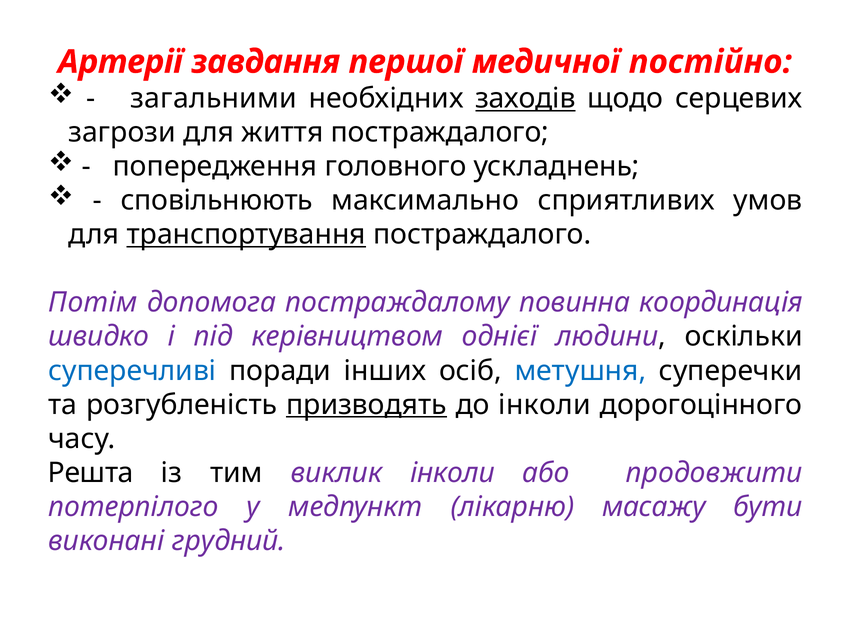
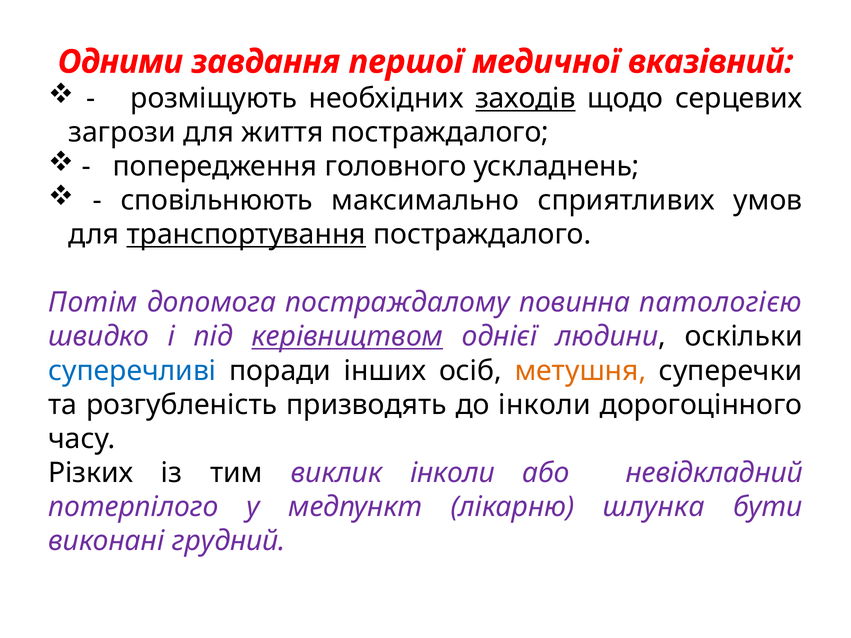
Артерії: Артерії -> Одними (120, 62)
постійно: постійно -> вказівний (711, 62)
загальними: загальними -> розміщують (214, 98)
координація: координація -> патологією (721, 303)
керівництвом underline: none -> present (347, 337)
метушня colour: blue -> orange (580, 371)
призводять underline: present -> none (366, 405)
Решта: Решта -> Різких (91, 473)
продовжити: продовжити -> невідкладний (714, 473)
масажу: масажу -> шлунка (654, 507)
